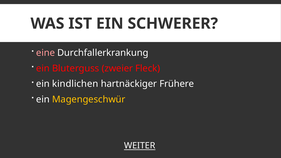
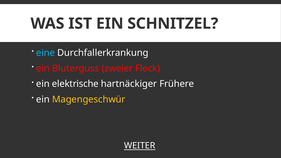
SCHWERER: SCHWERER -> SCHNITZEL (173, 24)
eine colour: pink -> light blue (46, 53)
kindlichen: kindlichen -> elektrische (75, 84)
